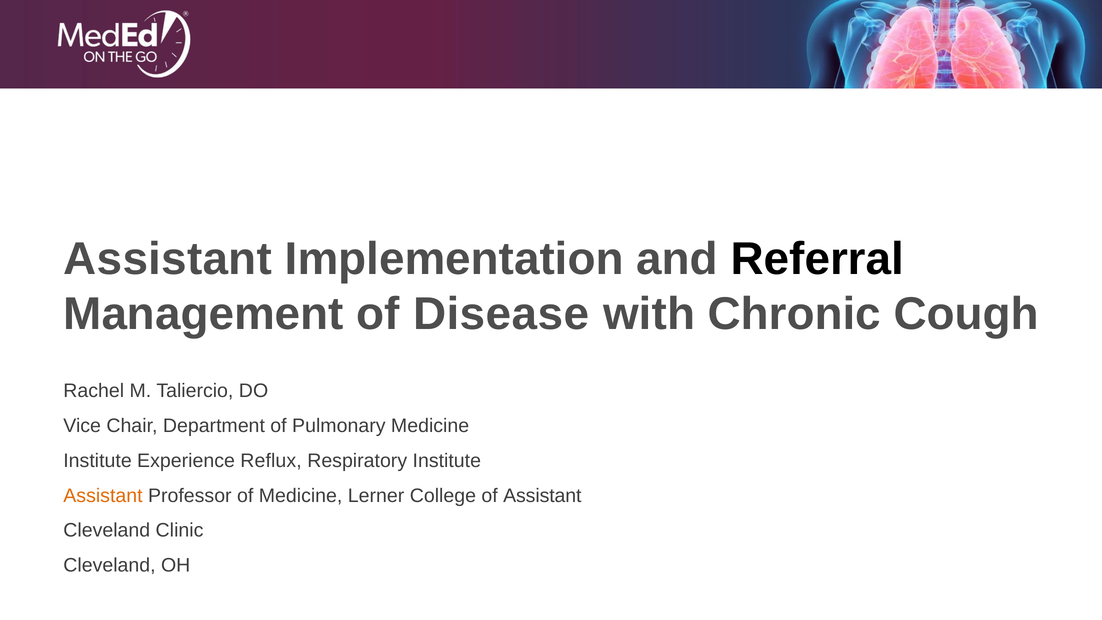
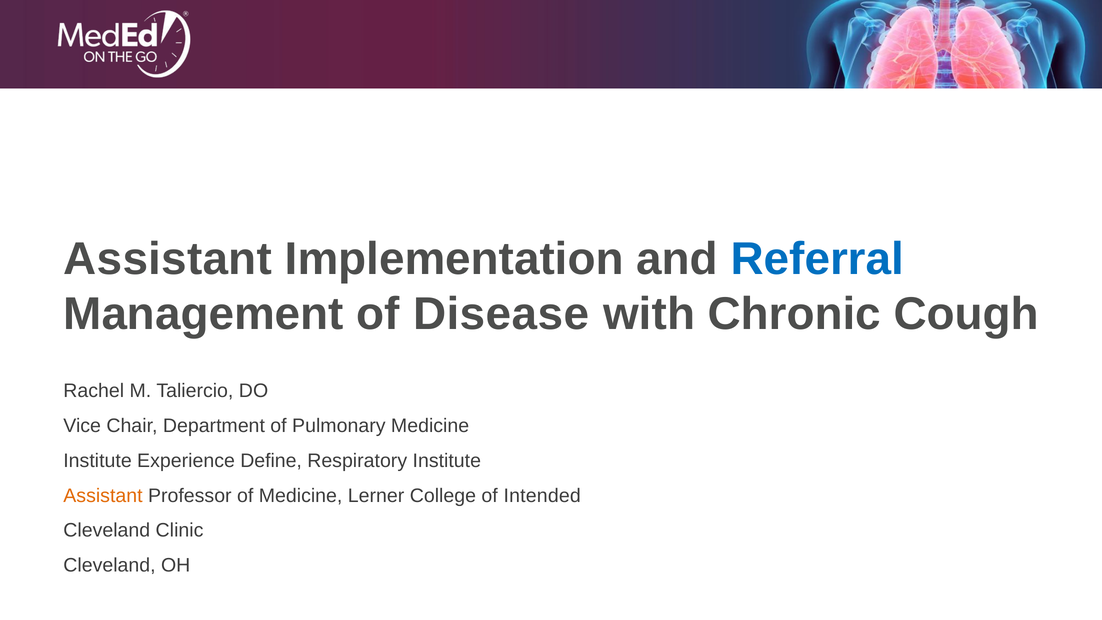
Referral colour: black -> blue (817, 259)
Reflux: Reflux -> Define (271, 461)
of Assistant: Assistant -> Intended (542, 495)
